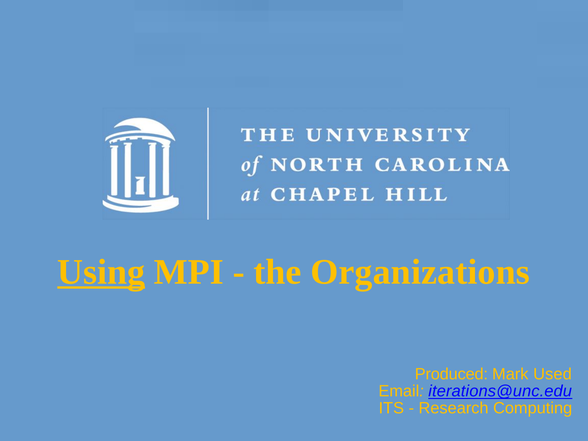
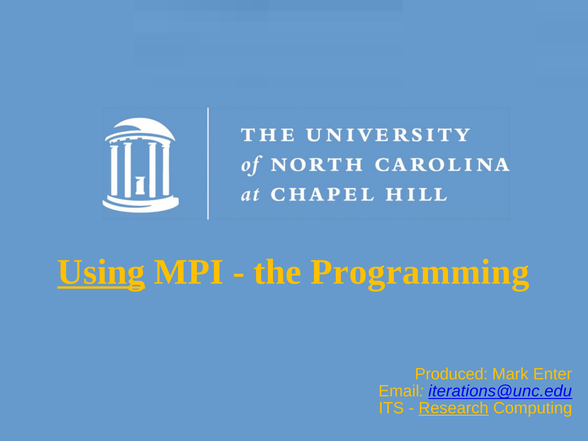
Organizations: Organizations -> Programming (420, 272)
Used: Used -> Enter (553, 374)
Research underline: none -> present (454, 408)
